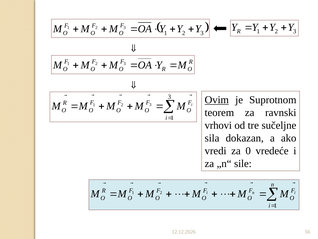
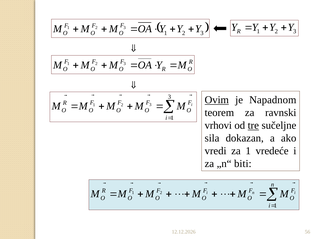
Suprotnom: Suprotnom -> Napadnom (273, 100)
tre underline: none -> present (253, 125)
za 0: 0 -> 1 (248, 151)
sile: sile -> biti (243, 163)
